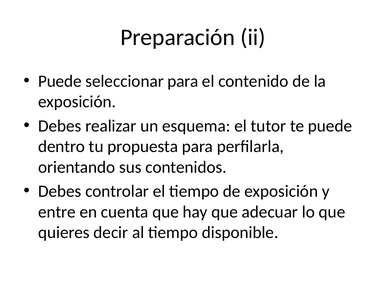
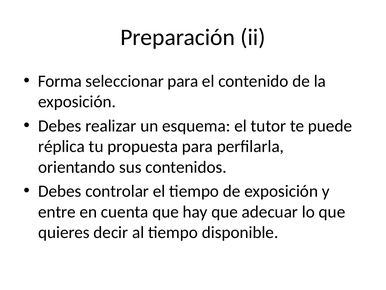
Puede: Puede -> Forma (60, 81)
dentro: dentro -> réplica (61, 146)
